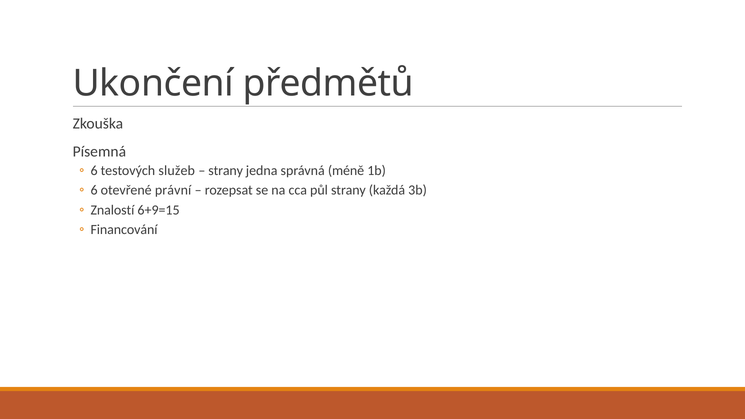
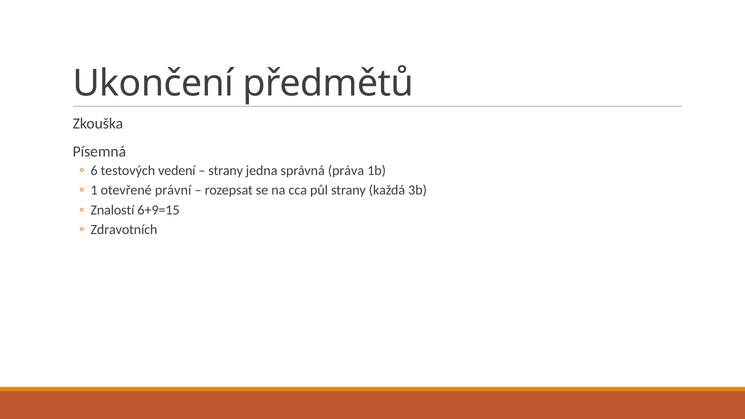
služeb: služeb -> vedení (177, 171)
méně: méně -> práva (346, 171)
6: 6 -> 1 (94, 190)
Financování: Financování -> Zdravotních (124, 230)
